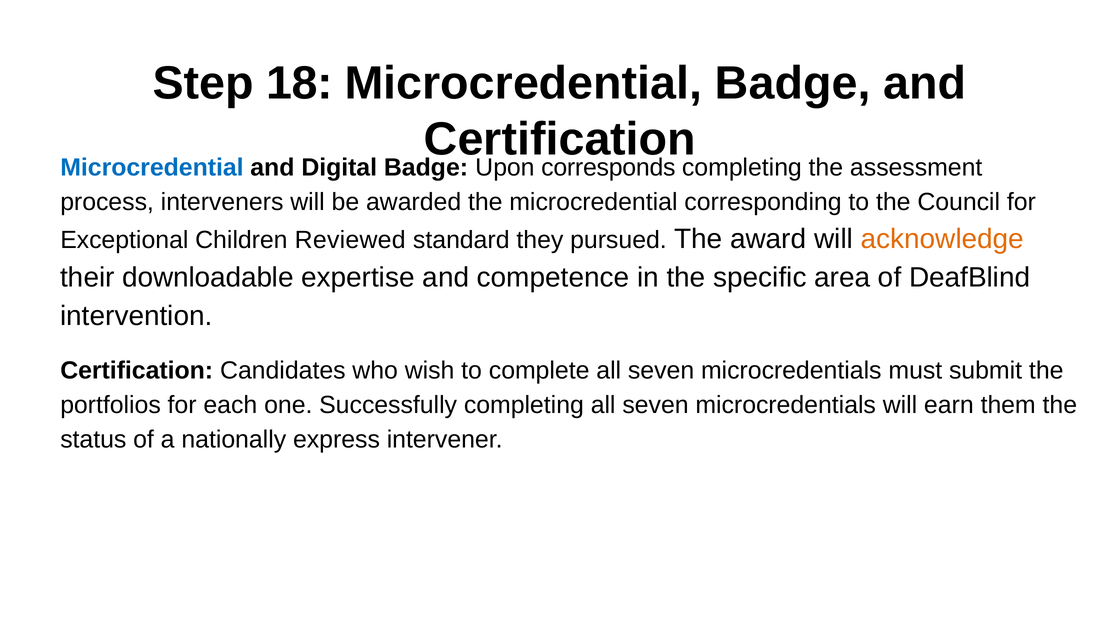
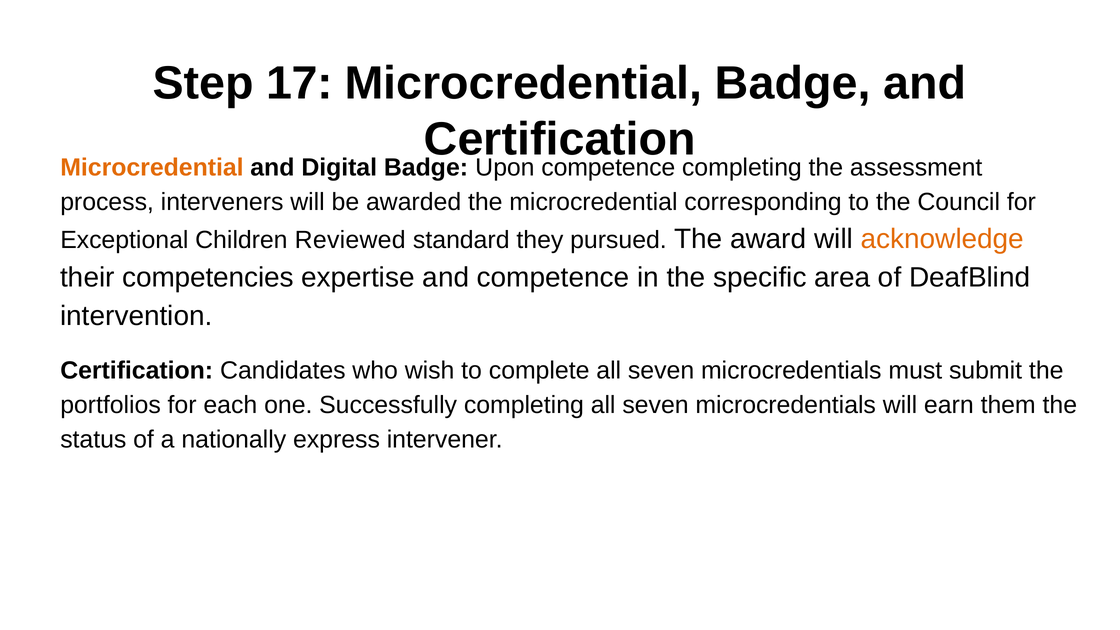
18: 18 -> 17 (299, 83)
Microcredential colour: blue -> orange (152, 168)
Upon corresponds: corresponds -> competence (608, 168)
downloadable: downloadable -> competencies (208, 278)
